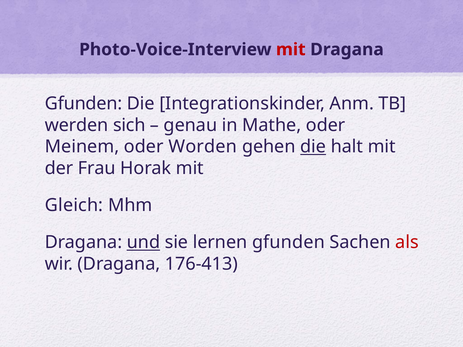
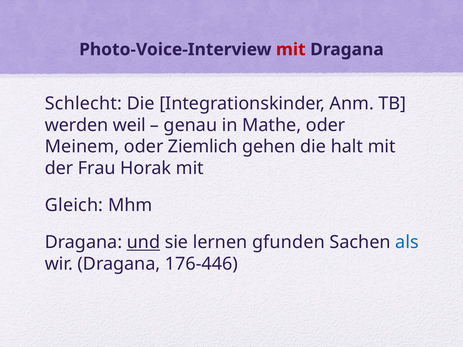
Gfunden: Gfunden -> Schlecht (83, 104)
sich: sich -> weil (129, 125)
Worden: Worden -> Ziemlich (203, 147)
die underline: present -> none (313, 147)
als colour: red -> blue (407, 243)
176-413: 176-413 -> 176-446 (201, 264)
